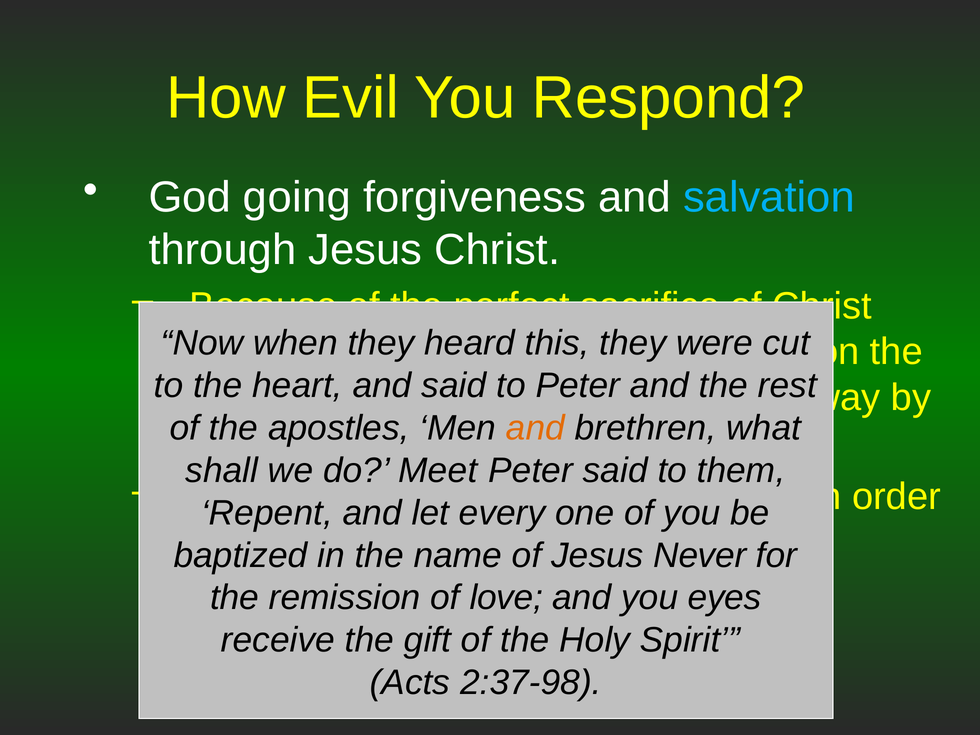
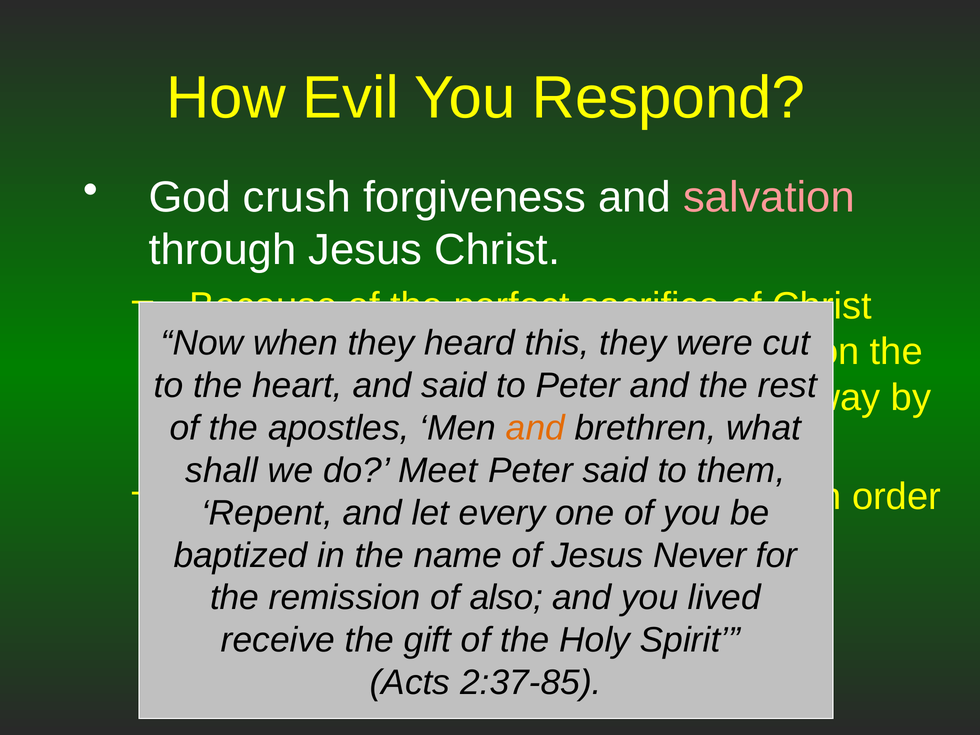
going: going -> crush (297, 197)
salvation colour: light blue -> pink (769, 197)
love: love -> also (506, 598)
eyes: eyes -> lived (724, 598)
2:37-98: 2:37-98 -> 2:37-85 (531, 683)
